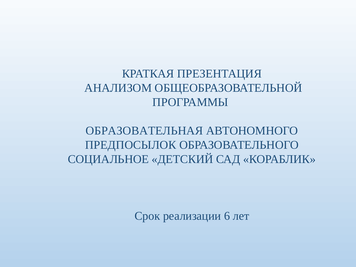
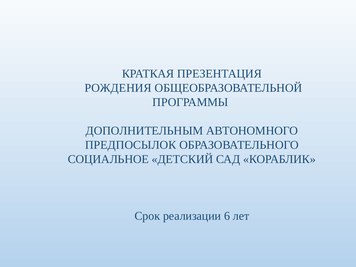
АНАЛИЗОМ: АНАЛИЗОМ -> РОЖДЕНИЯ (118, 88)
ОБРАЗОВАТЕЛЬНАЯ: ОБРАЗОВАТЕЛЬНАЯ -> ДОПОЛНИТЕЛЬНЫМ (144, 131)
